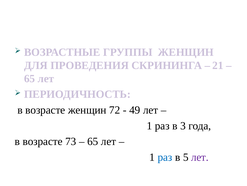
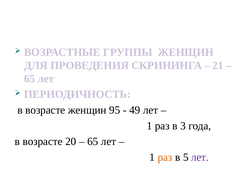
72: 72 -> 95 (115, 110)
73: 73 -> 20 (71, 141)
раз colour: blue -> orange (165, 157)
